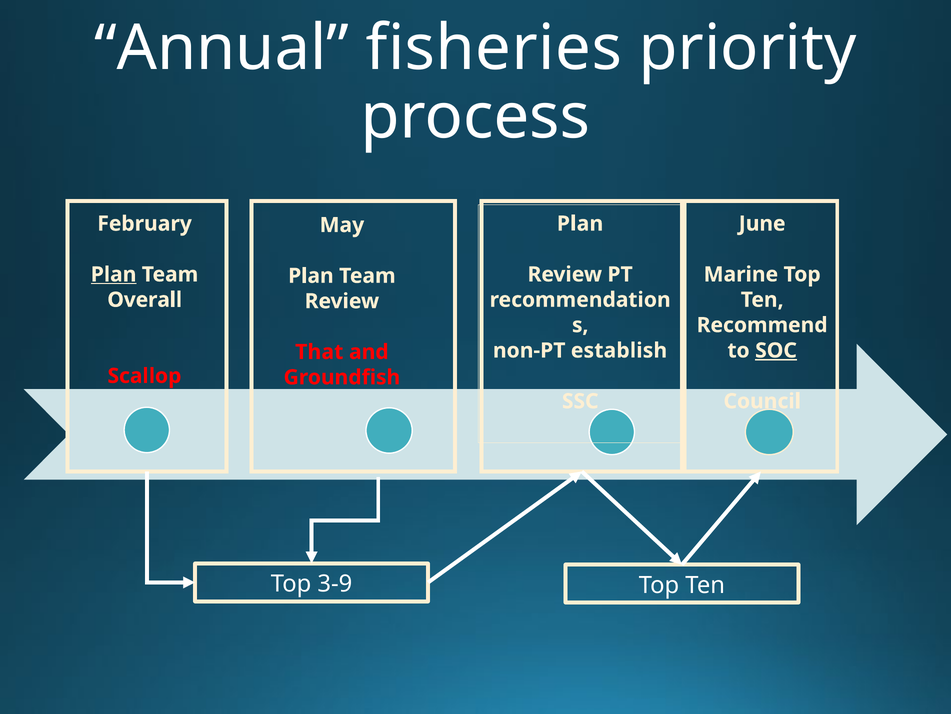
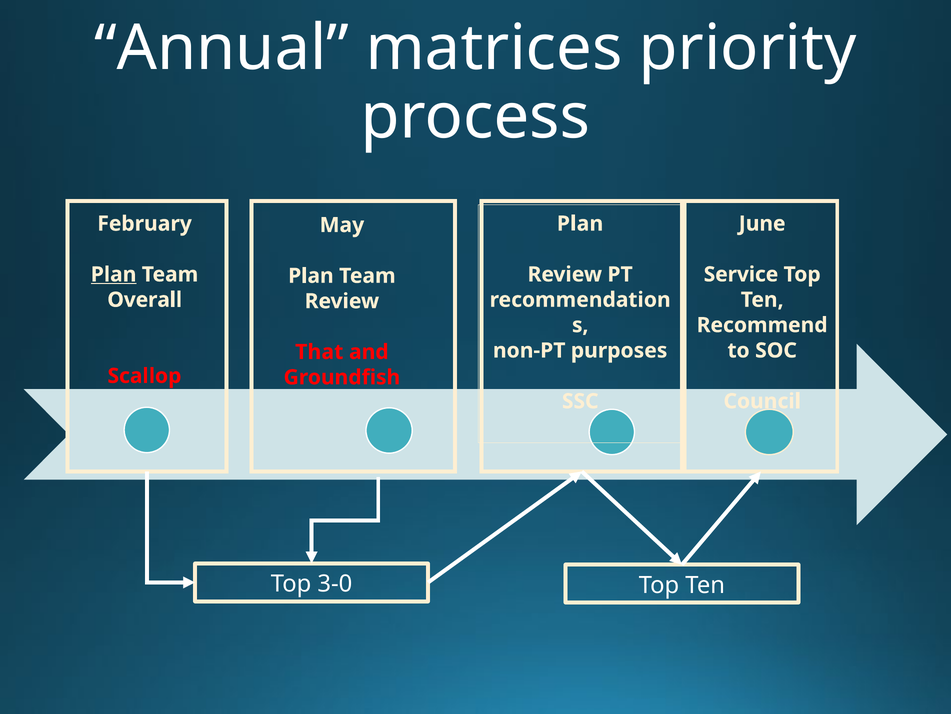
fisheries: fisheries -> matrices (494, 48)
Marine: Marine -> Service (741, 274)
SOC underline: present -> none (776, 350)
establish: establish -> purposes (619, 350)
3-9: 3-9 -> 3-0 (335, 583)
